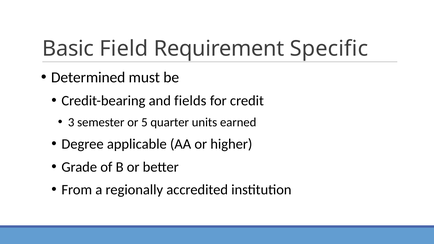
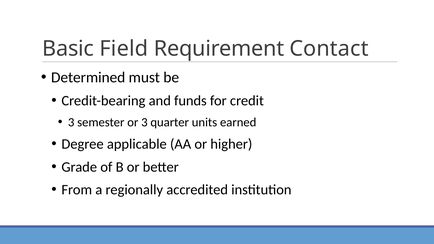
Specific: Specific -> Contact (329, 49)
fields: fields -> funds (190, 101)
or 5: 5 -> 3 (144, 122)
